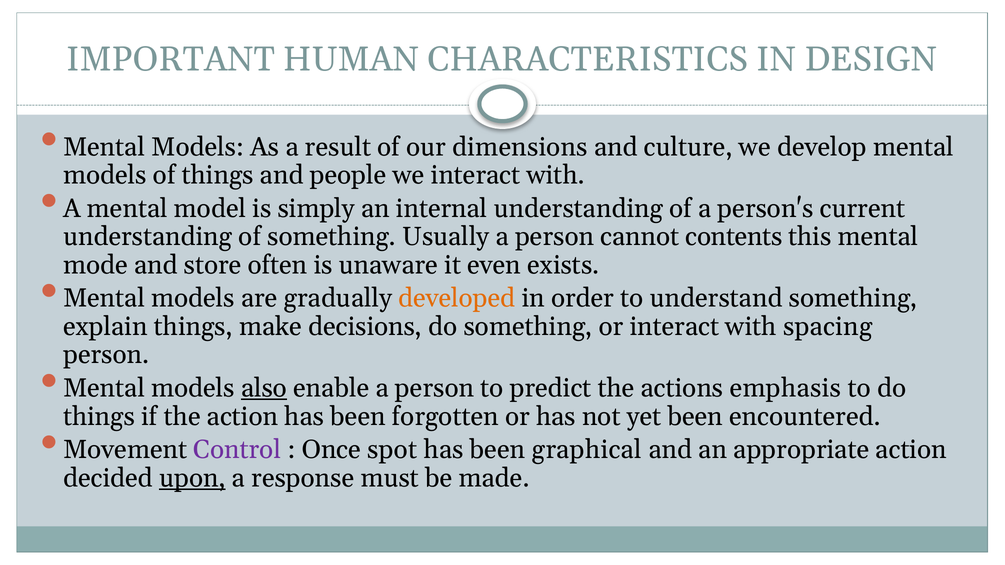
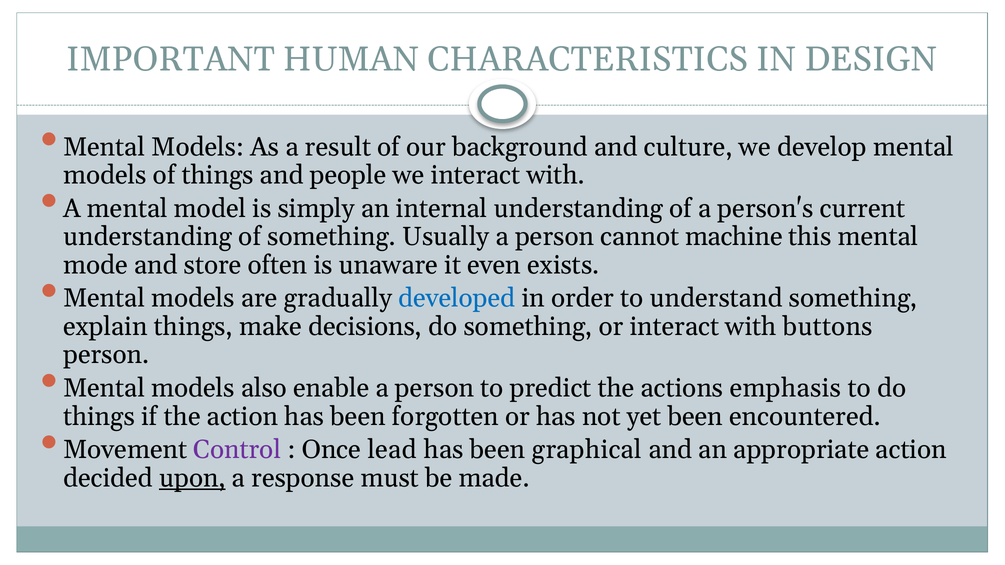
dimensions: dimensions -> background (520, 147)
contents: contents -> machine (734, 237)
developed colour: orange -> blue (457, 299)
spacing: spacing -> buttons (828, 327)
also underline: present -> none (264, 388)
spot: spot -> lead (392, 450)
